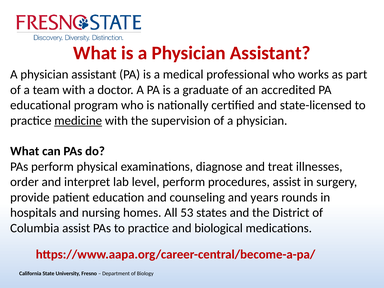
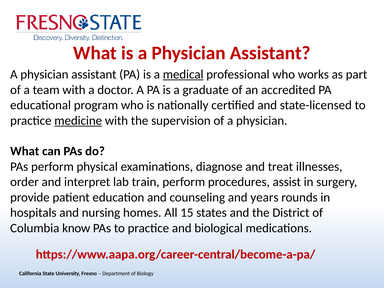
medical underline: none -> present (183, 74)
level: level -> train (146, 182)
53: 53 -> 15 (187, 213)
Columbia assist: assist -> know (76, 228)
